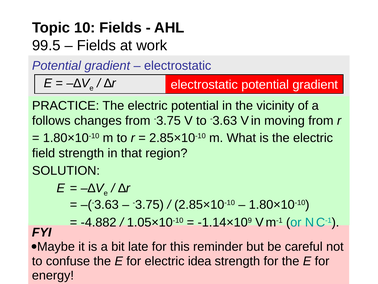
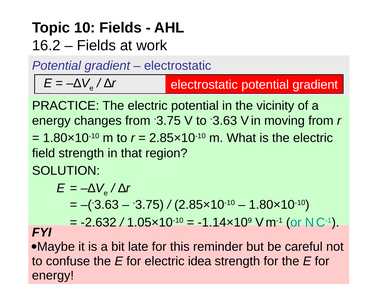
99.5: 99.5 -> 16.2 (46, 45)
follows: follows -> energy (51, 121)
-4.882: -4.882 -> -2.632 (99, 222)
